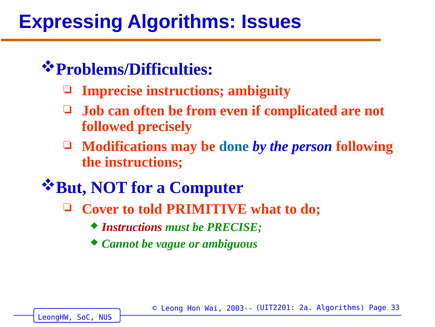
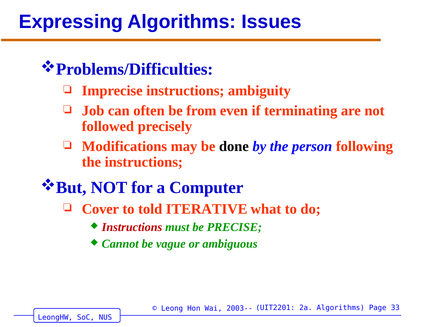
complicated: complicated -> terminating (301, 110)
done colour: blue -> black (234, 146)
PRIMITIVE: PRIMITIVE -> ITERATIVE (207, 209)
